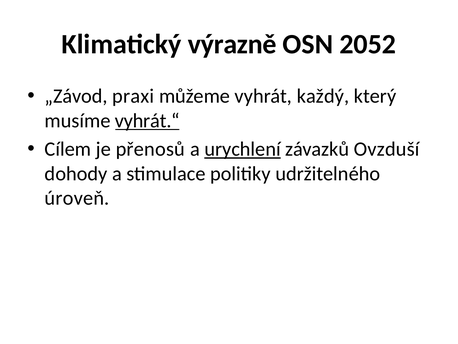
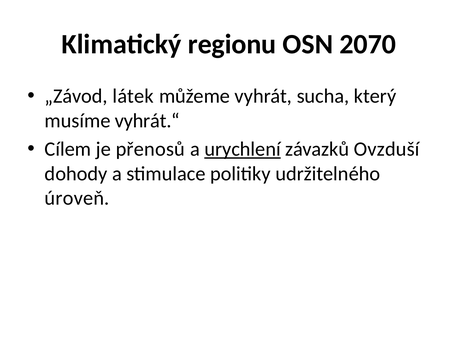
výrazně: výrazně -> regionu (232, 44)
2052: 2052 -> 2070 (368, 44)
praxi: praxi -> látek (133, 96)
každý: každý -> sucha (323, 96)
vyhrát.“ underline: present -> none (147, 121)
